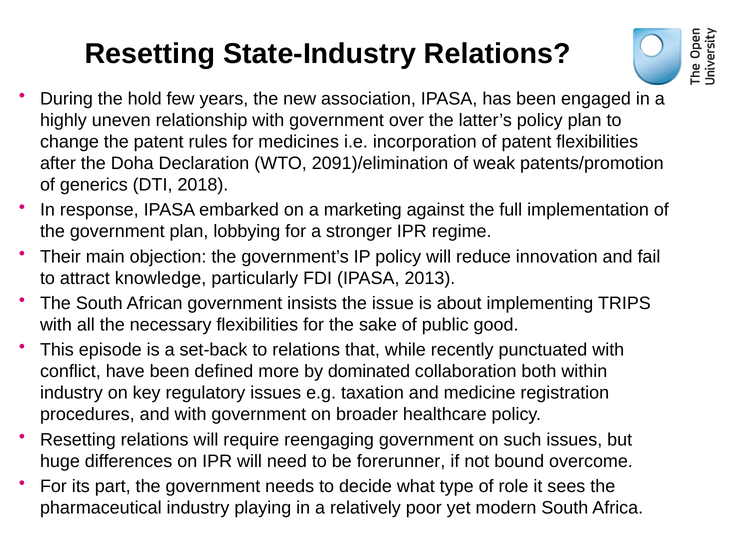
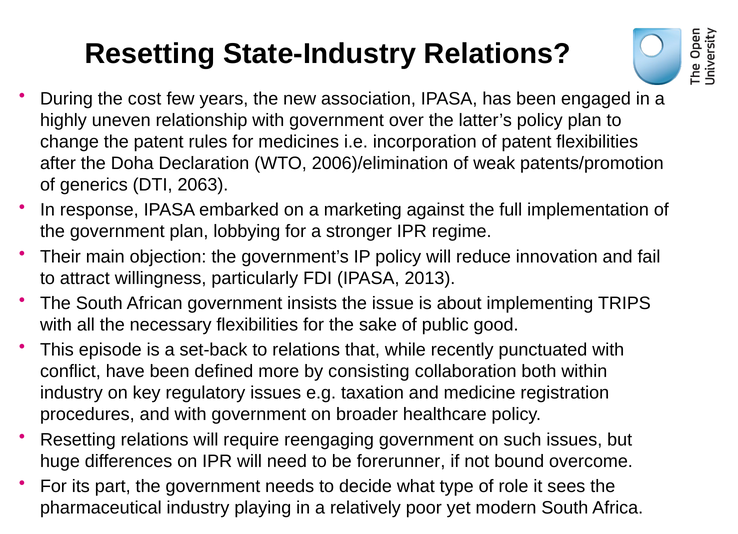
hold: hold -> cost (145, 99)
2091)/elimination: 2091)/elimination -> 2006)/elimination (380, 163)
2018: 2018 -> 2063 (203, 185)
knowledge: knowledge -> willingness (161, 278)
dominated: dominated -> consisting (369, 371)
